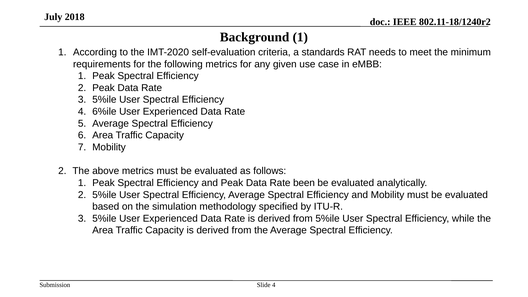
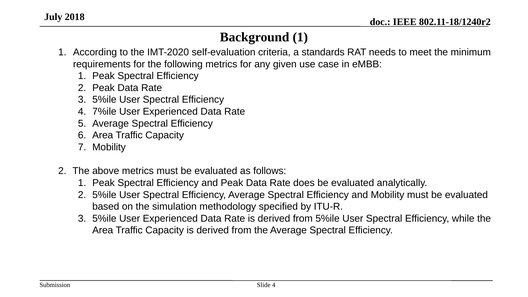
6%ile: 6%ile -> 7%ile (104, 112)
been: been -> does (304, 183)
